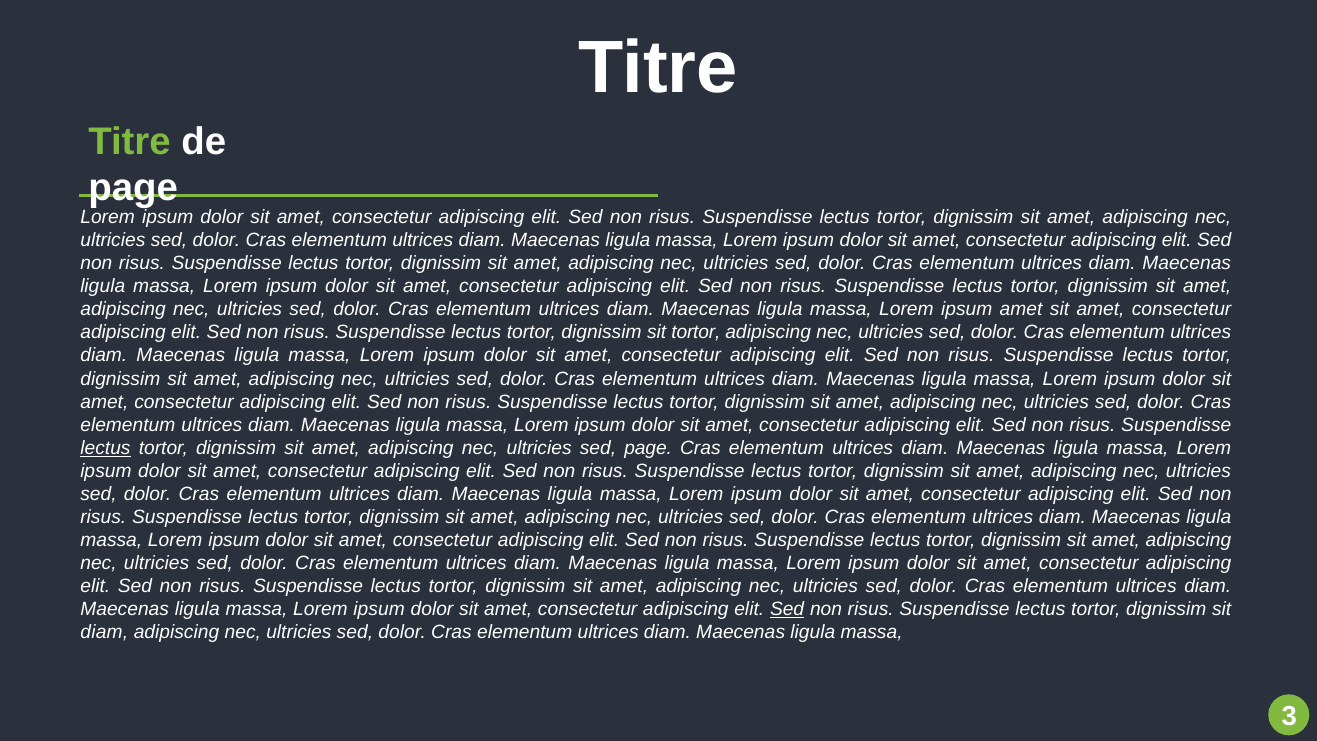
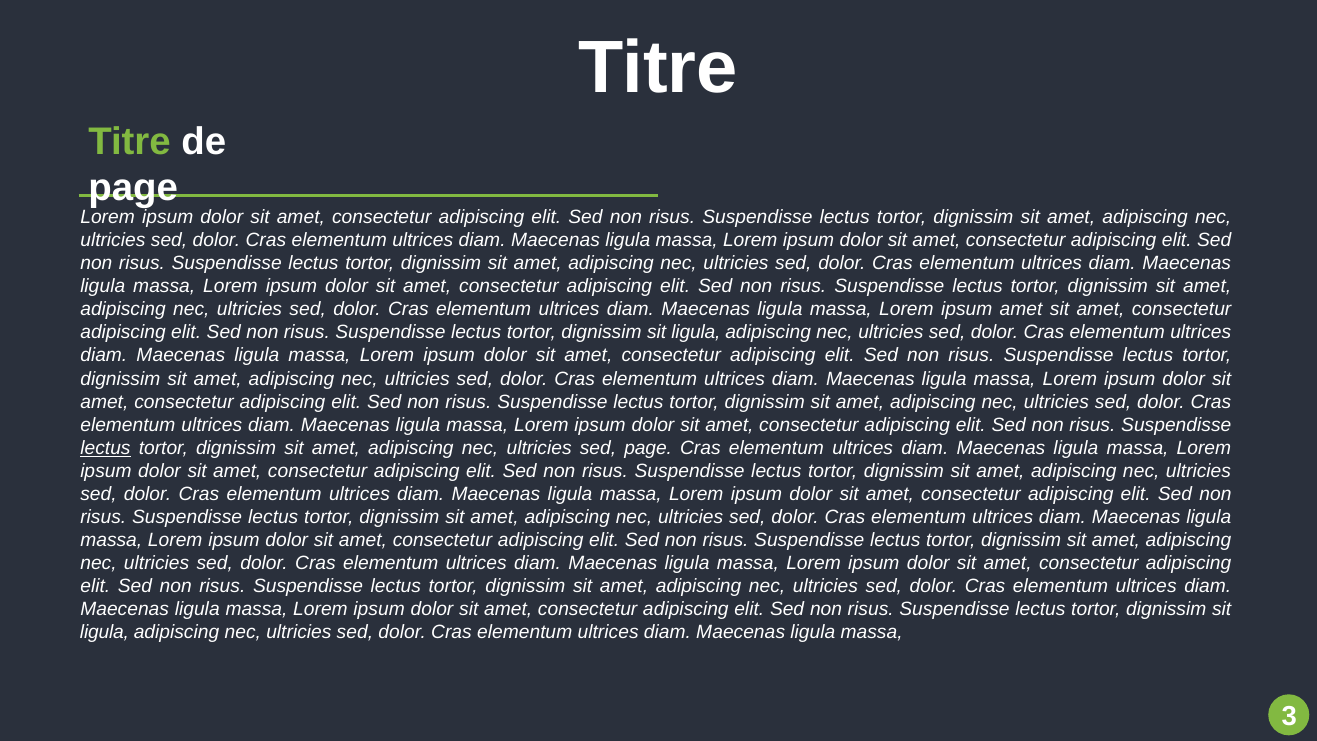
tortor: tortor -> ligula (696, 332)
Sed underline: present -> none (787, 609)
diam: diam -> ligula (104, 632)
